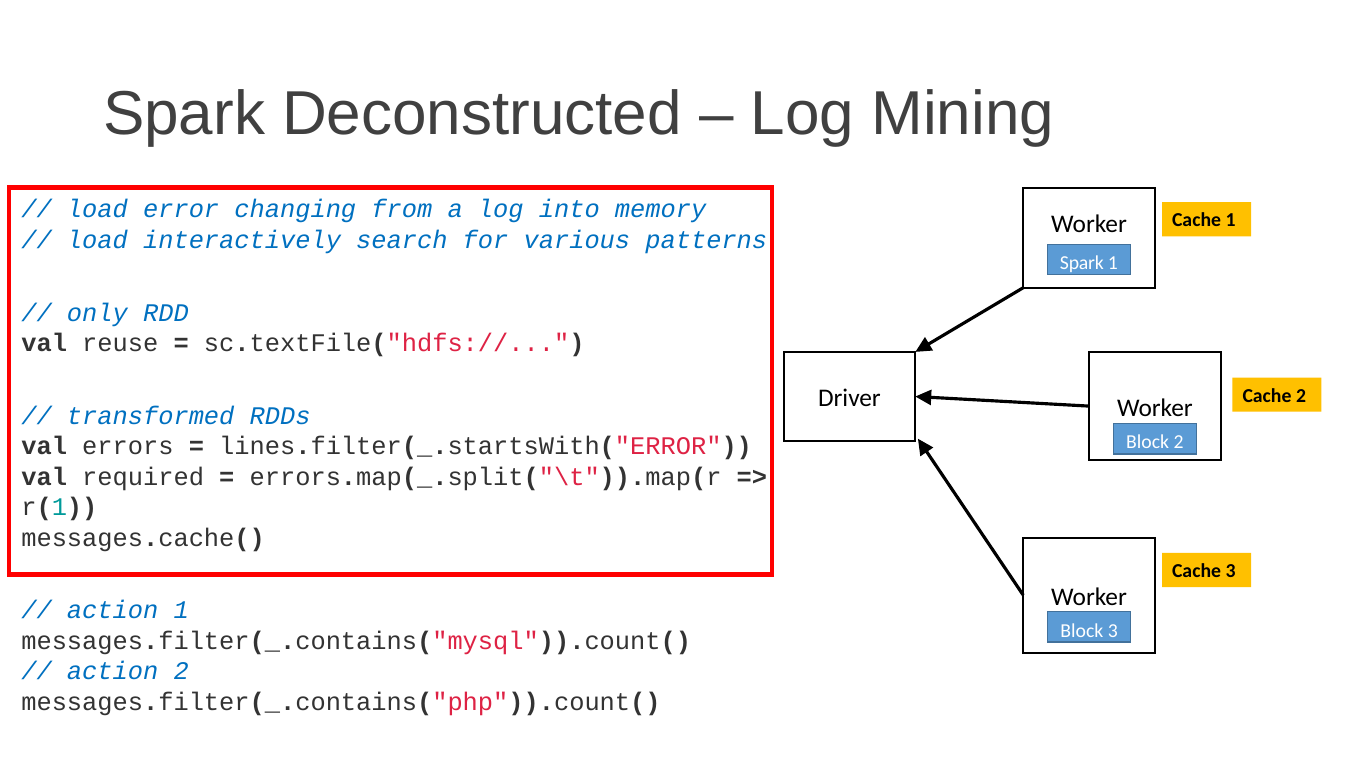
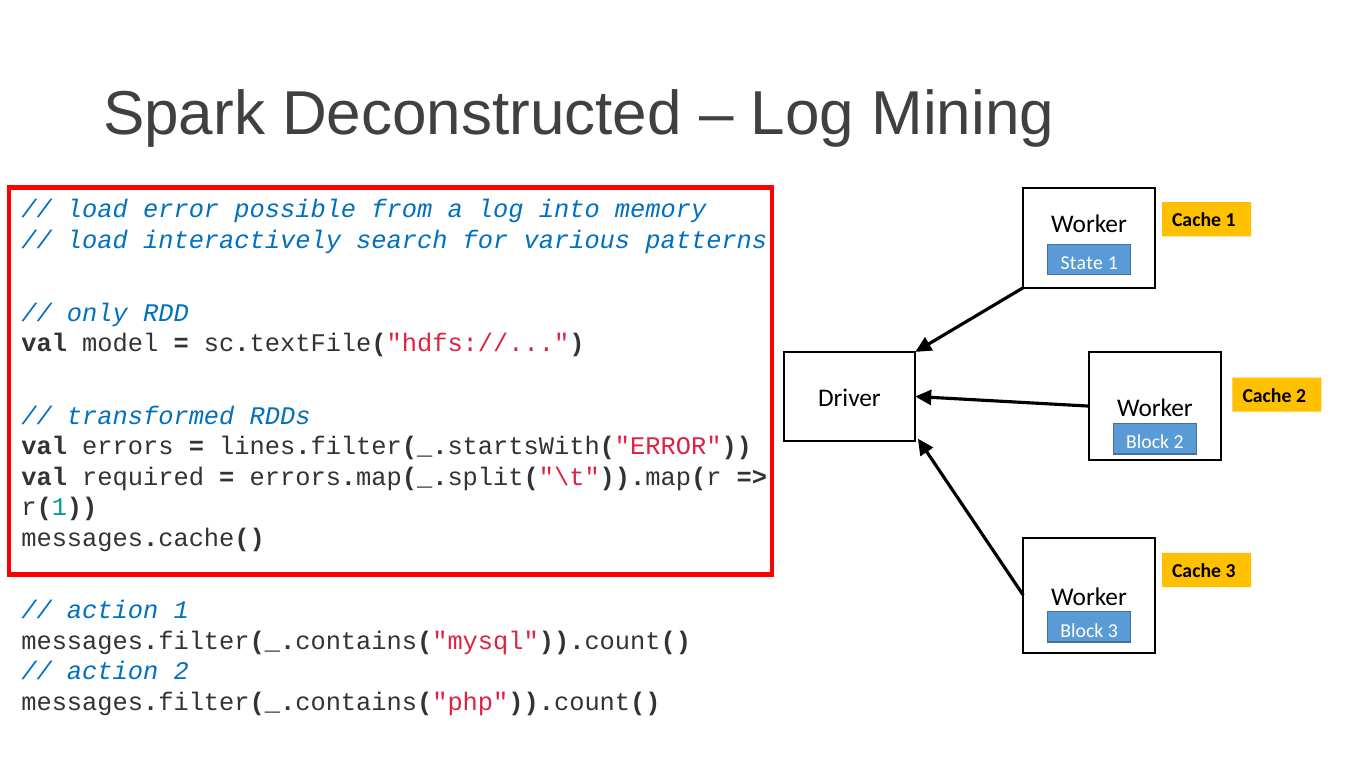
changing: changing -> possible (295, 210)
Spark: Spark -> State (1082, 263)
reuse: reuse -> model (120, 343)
